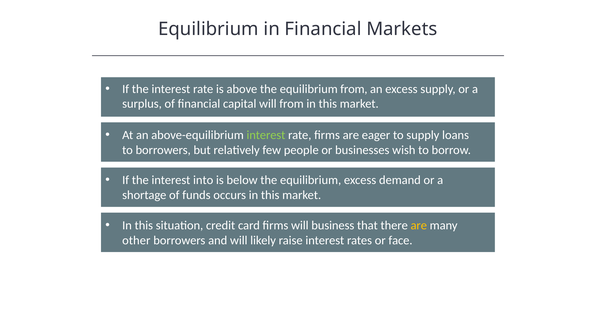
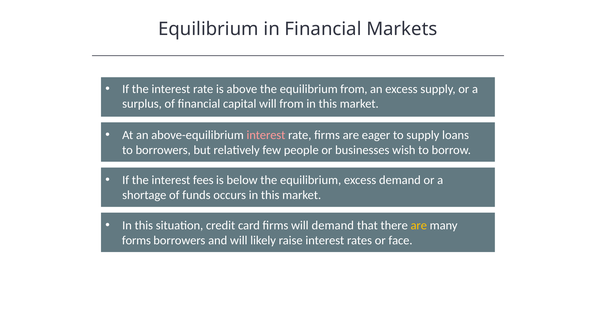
interest colour: light green -> pink (266, 135)
into: into -> fees (203, 180)
will business: business -> demand (333, 226)
other: other -> forms (136, 241)
